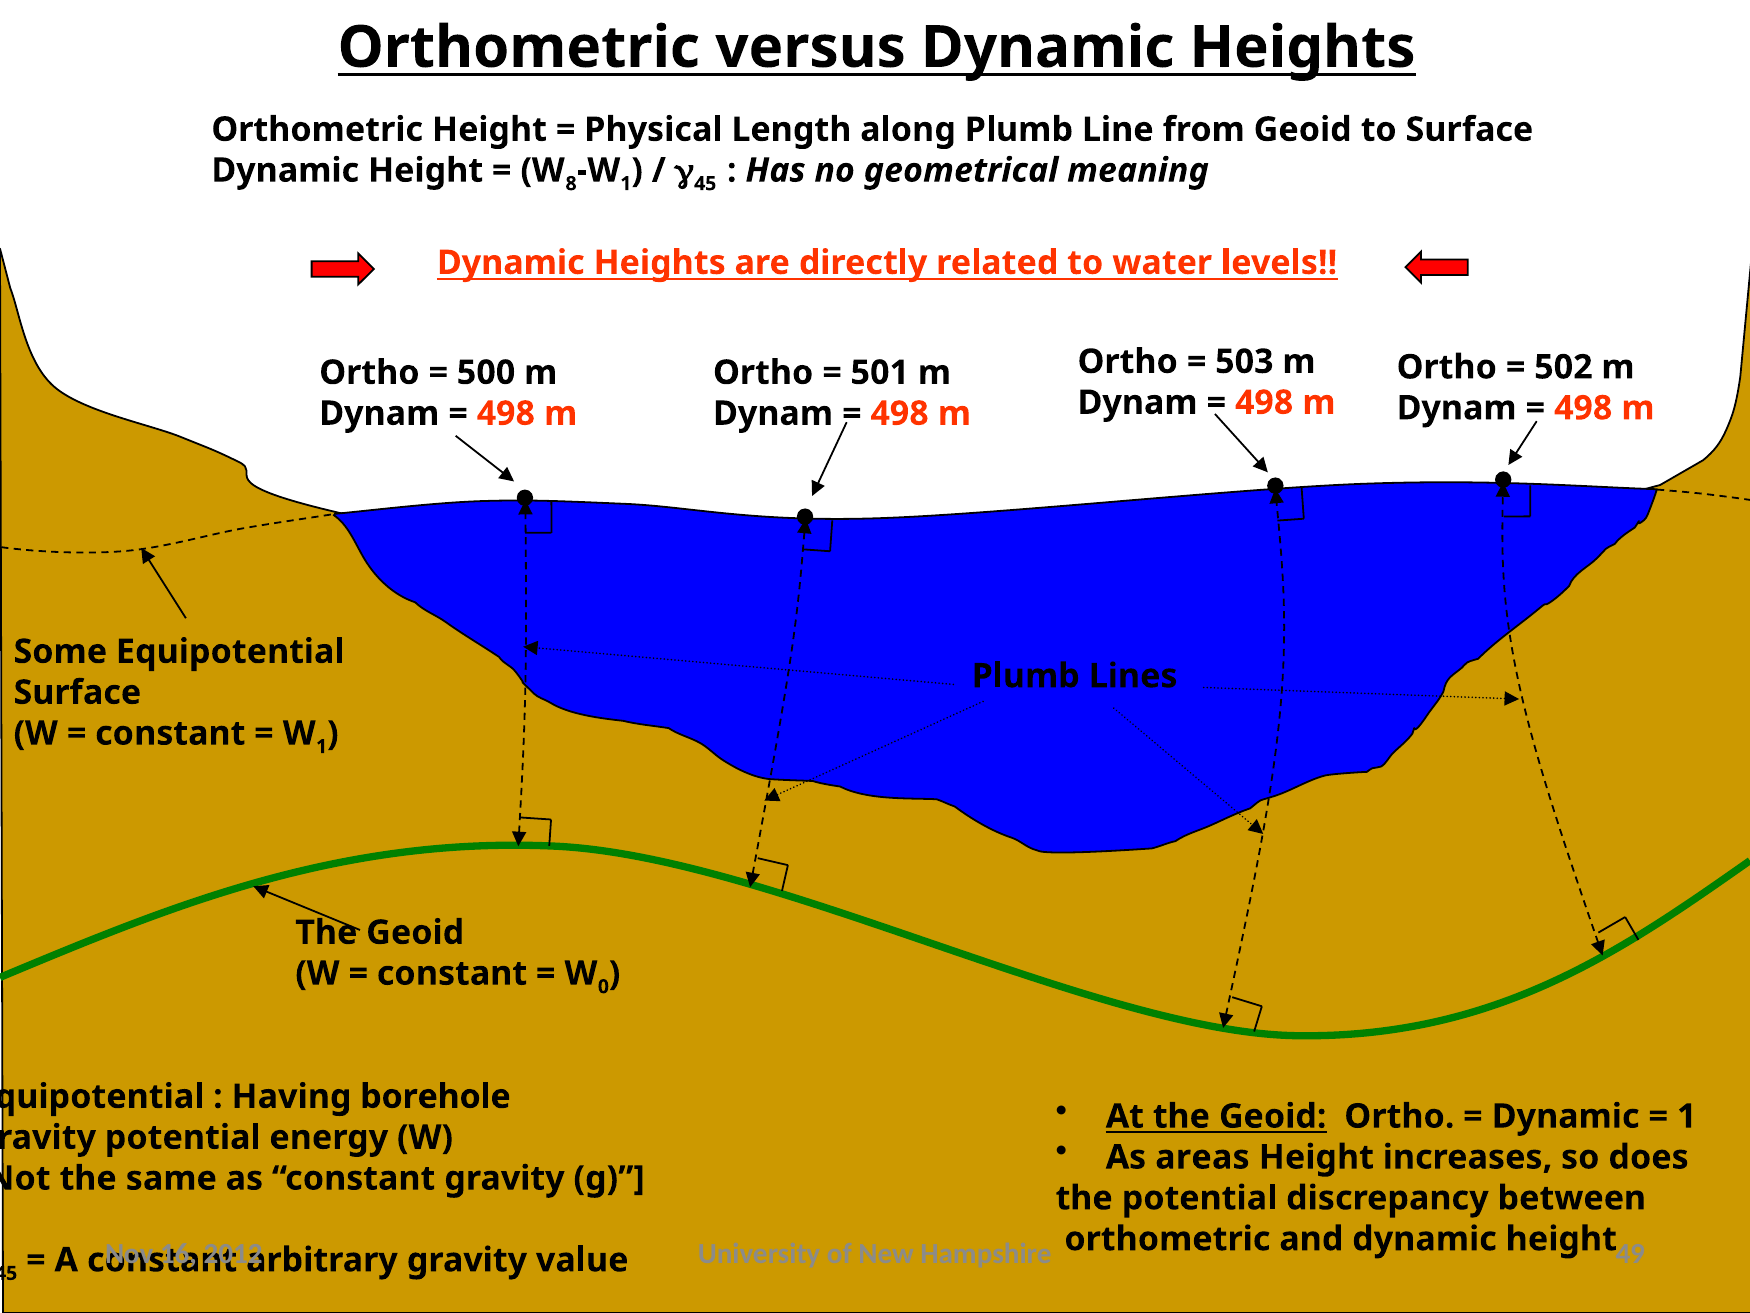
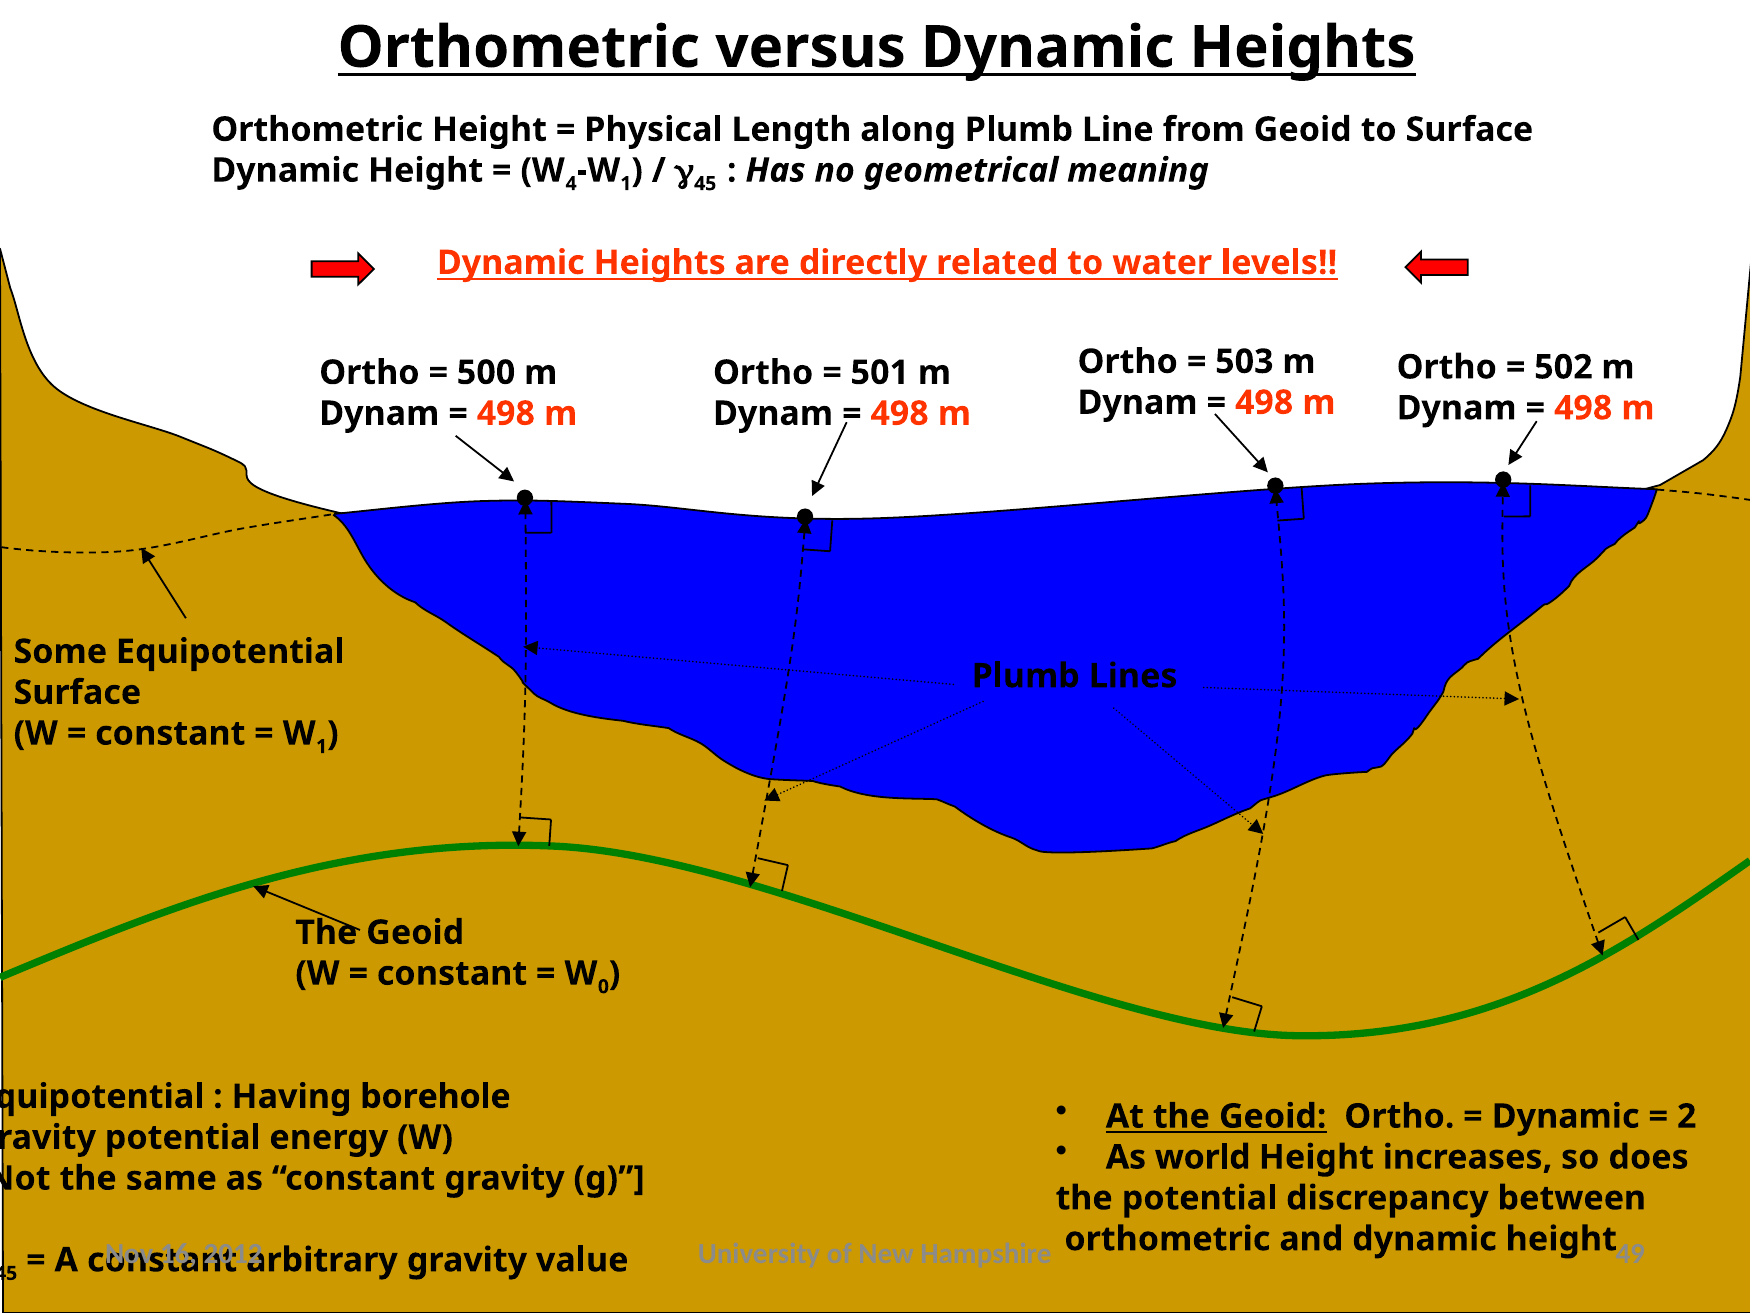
8: 8 -> 4 (571, 184)
1: 1 -> 2 (1687, 1116)
areas: areas -> world (1203, 1157)
